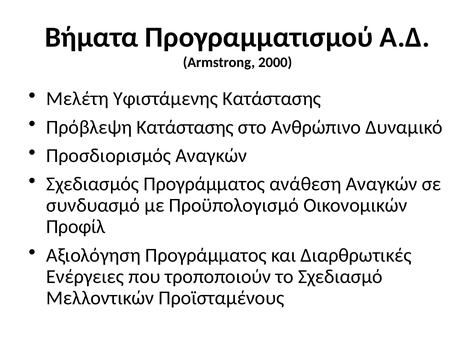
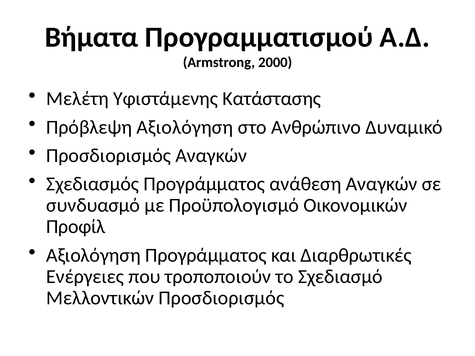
Πρόβλεψη Κατάστασης: Κατάστασης -> Αξιολόγηση (185, 127)
Μελλοντικών Προϊσταμένους: Προϊσταμένους -> Προσδιορισμός (221, 298)
